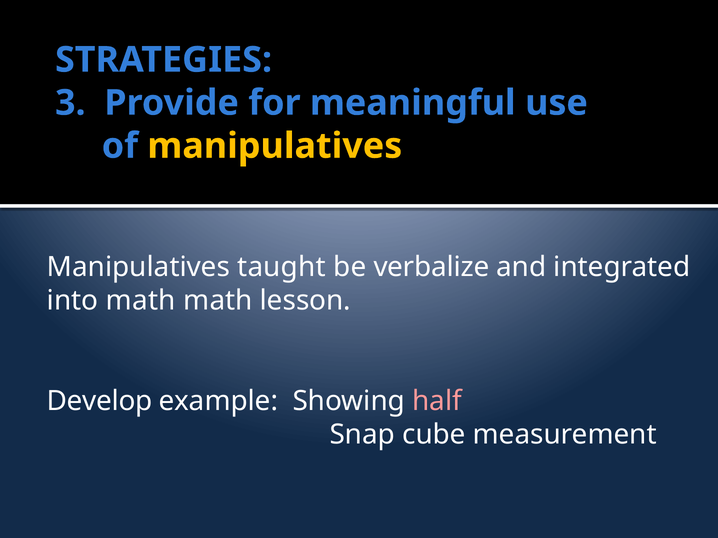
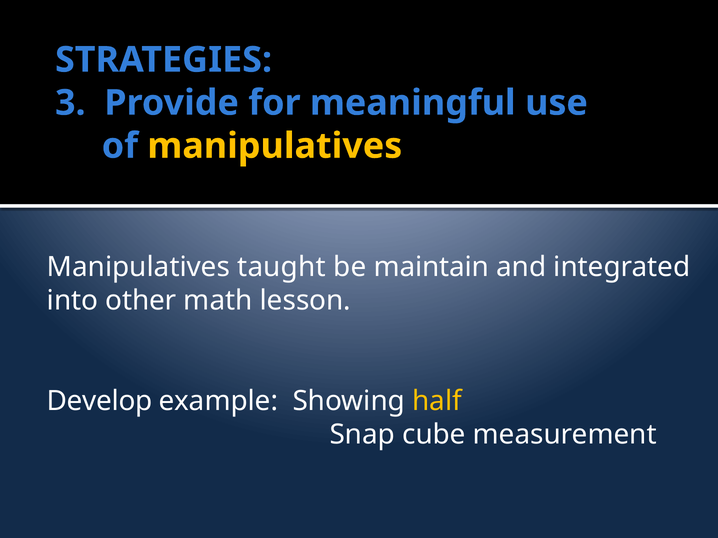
verbalize: verbalize -> maintain (431, 268)
into math: math -> other (141, 301)
half colour: pink -> yellow (437, 402)
